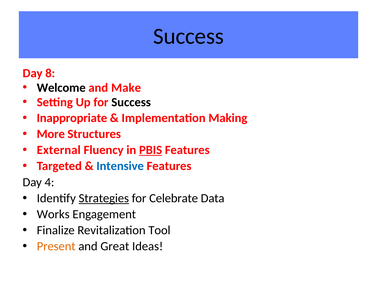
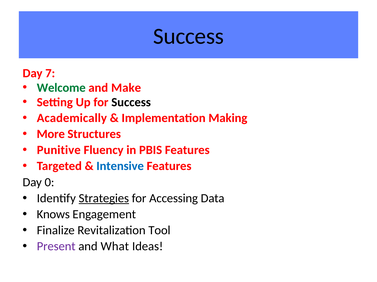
8: 8 -> 7 (50, 73)
Welcome colour: black -> green (61, 88)
Inappropriate: Inappropriate -> Academically (72, 118)
External: External -> Punitive (59, 150)
PBIS underline: present -> none (151, 150)
4: 4 -> 0 (49, 183)
Celebrate: Celebrate -> Accessing (174, 199)
Works: Works -> Knows (53, 215)
Present colour: orange -> purple (56, 247)
Great: Great -> What (115, 247)
